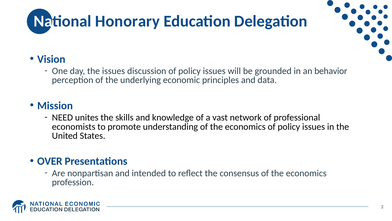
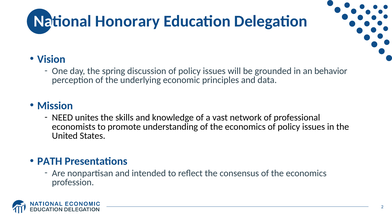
the issues: issues -> spring (114, 71)
OVER: OVER -> PATH (50, 161)
